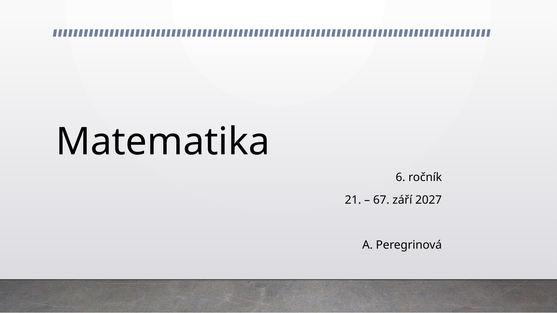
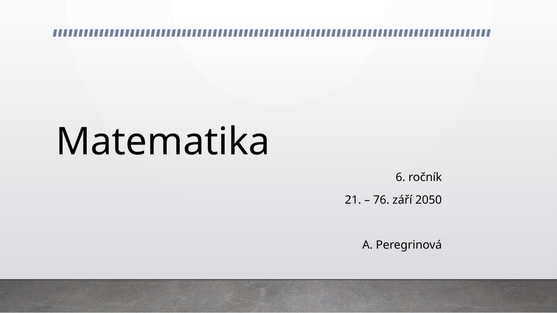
67: 67 -> 76 (381, 200)
2027: 2027 -> 2050 (429, 200)
